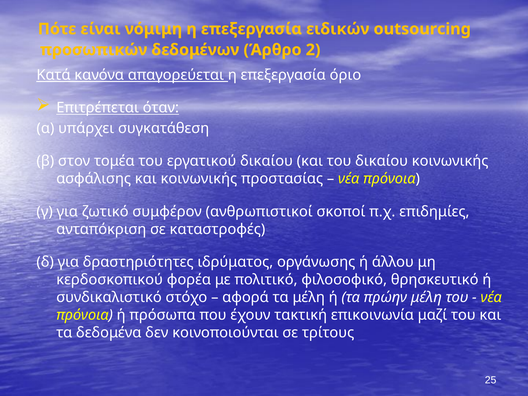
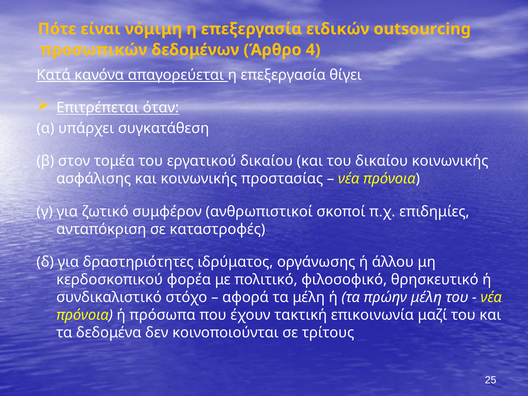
2: 2 -> 4 (313, 50)
όριο: όριο -> θίγει (346, 75)
